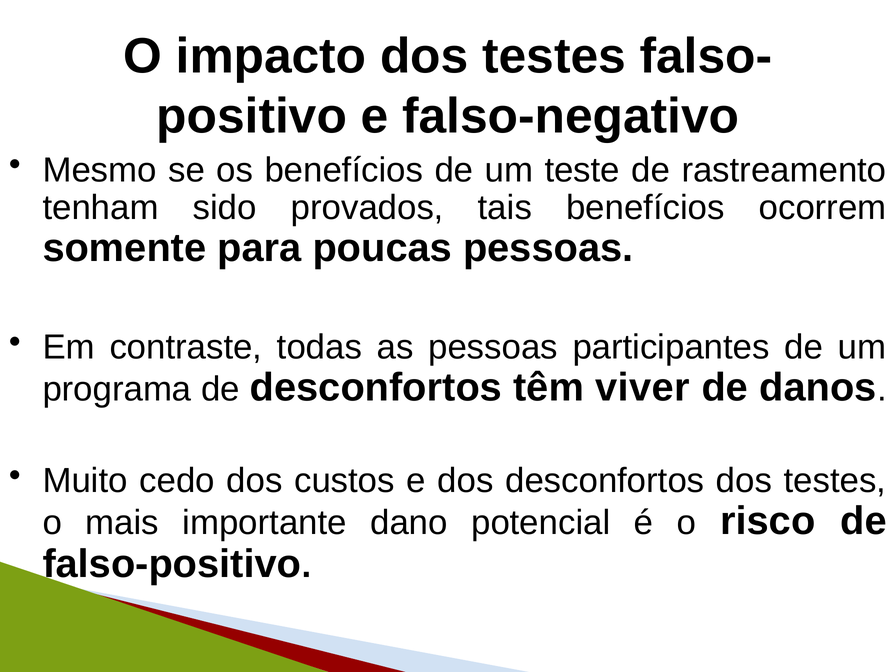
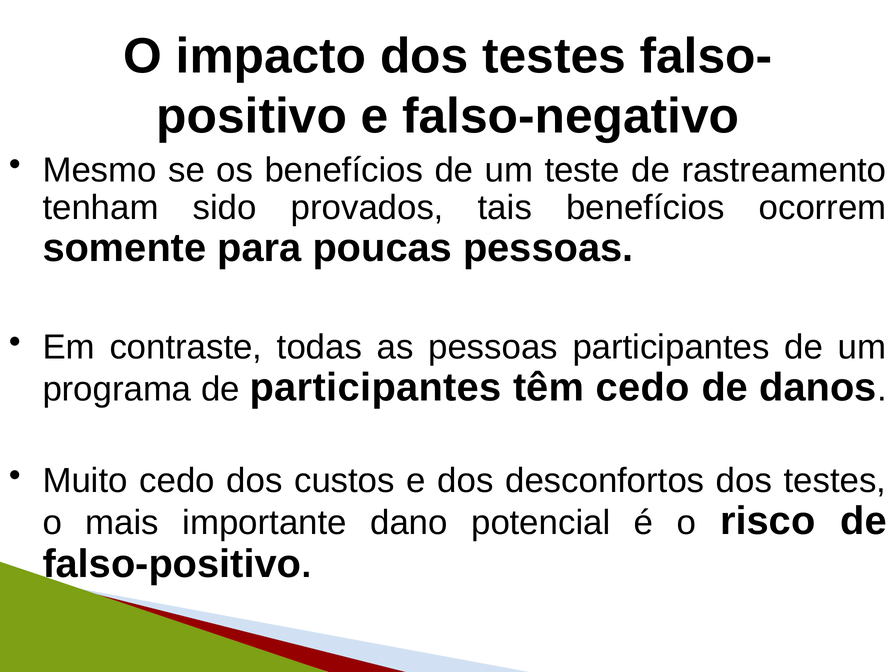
de desconfortos: desconfortos -> participantes (376, 388)
têm viver: viver -> cedo (643, 388)
